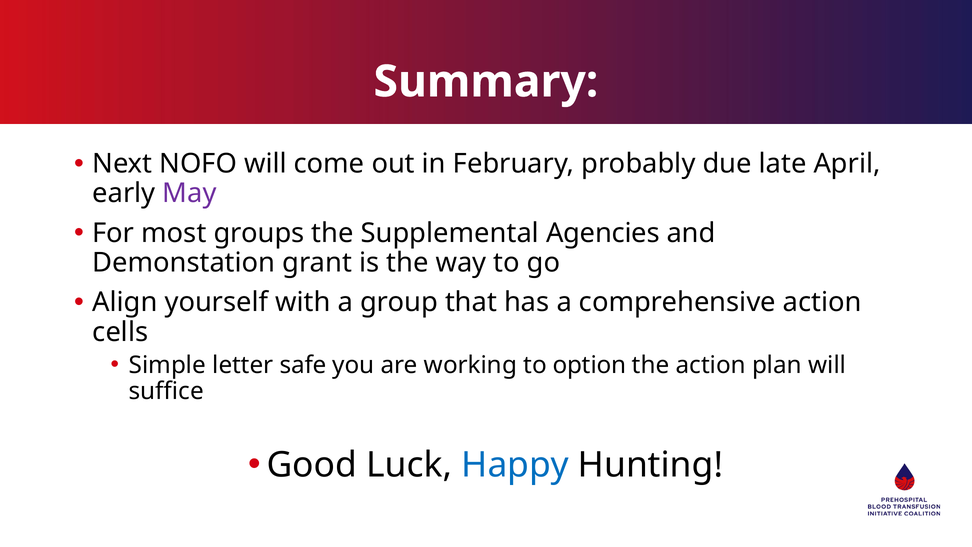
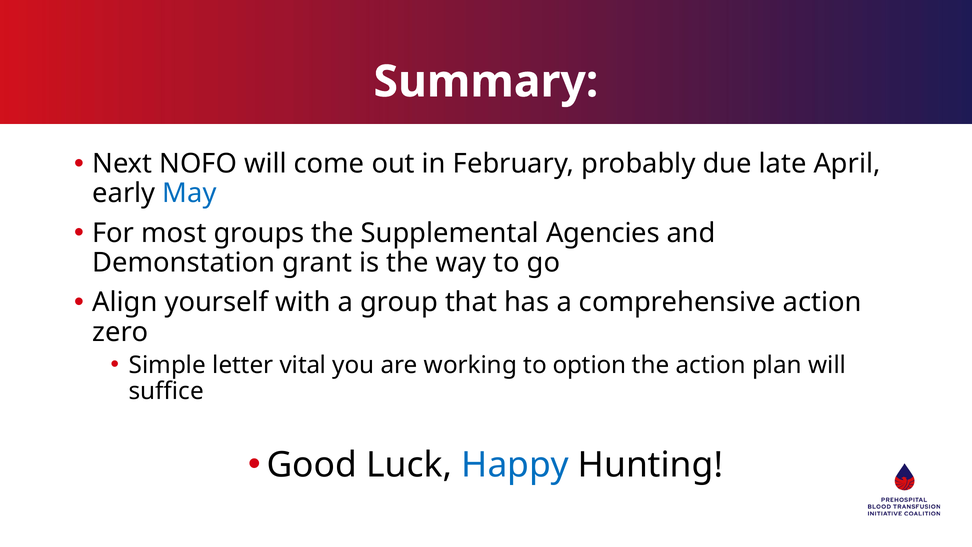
May colour: purple -> blue (189, 193)
cells: cells -> zero (120, 332)
safe: safe -> vital (303, 365)
